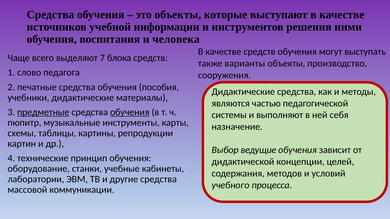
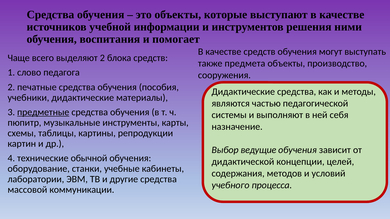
человека: человека -> помогает (176, 39)
выделяют 7: 7 -> 2 (102, 58)
варианты: варианты -> предмета (245, 64)
обучения underline: present -> none (130, 112)
принцип: принцип -> обычной (89, 158)
